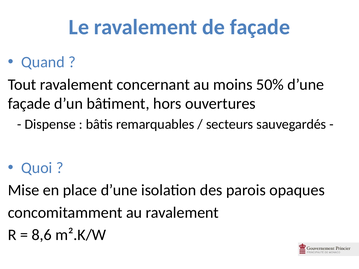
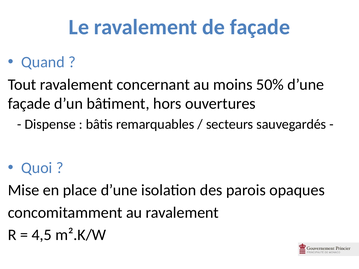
8,6: 8,6 -> 4,5 (42, 235)
